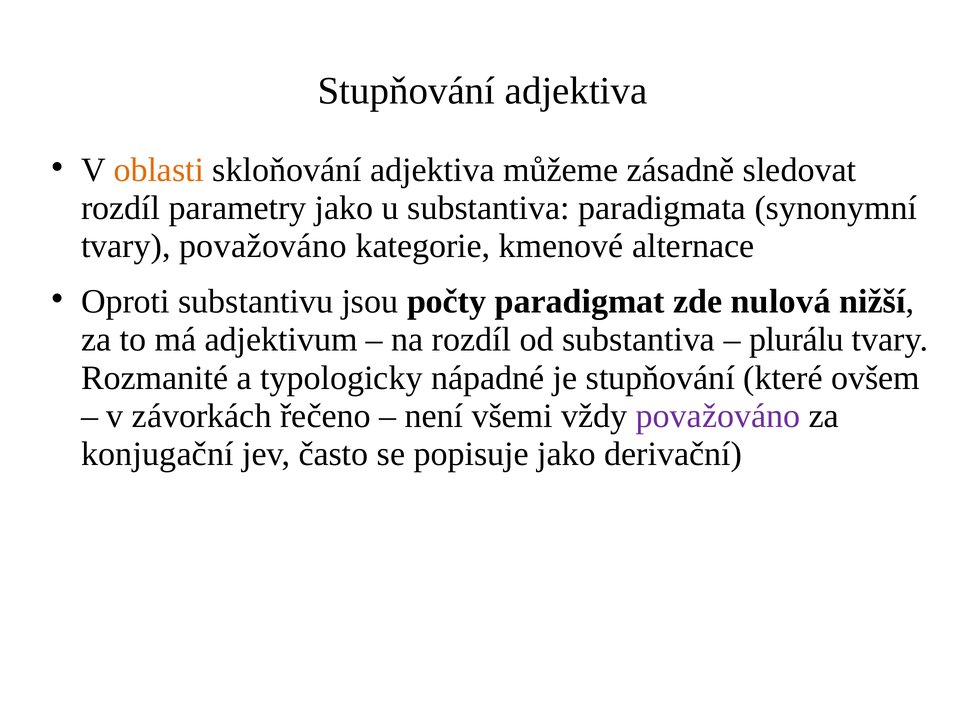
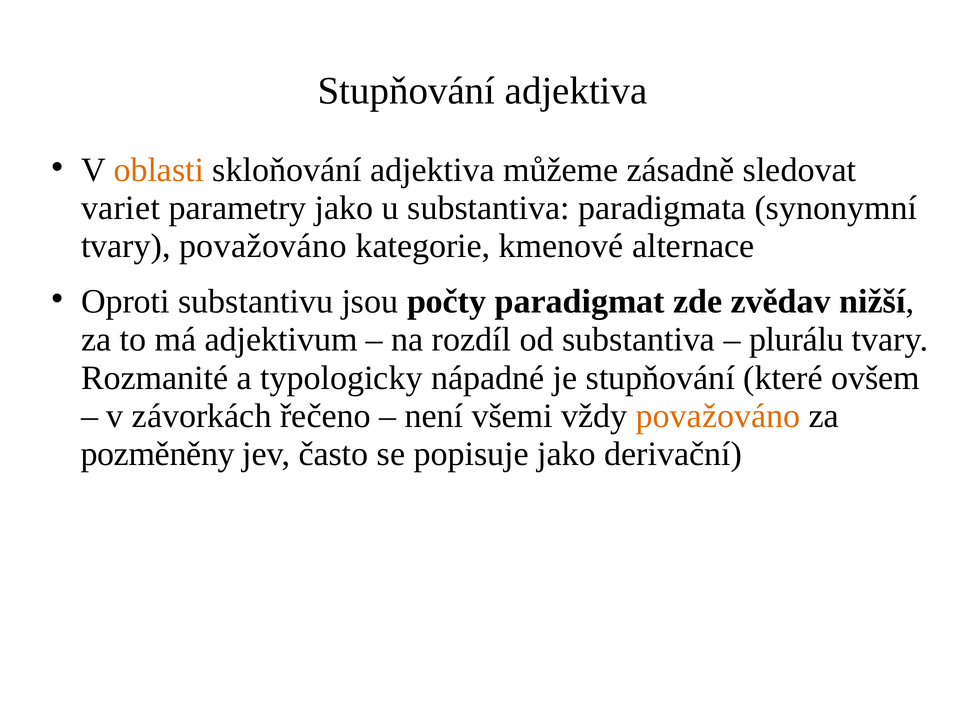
rozdíl: rozdíl -> variet (121, 208)
nulová: nulová -> zvědav (781, 301)
považováno colour: purple -> orange (718, 416)
konjugační: konjugační -> pozměněny (158, 454)
